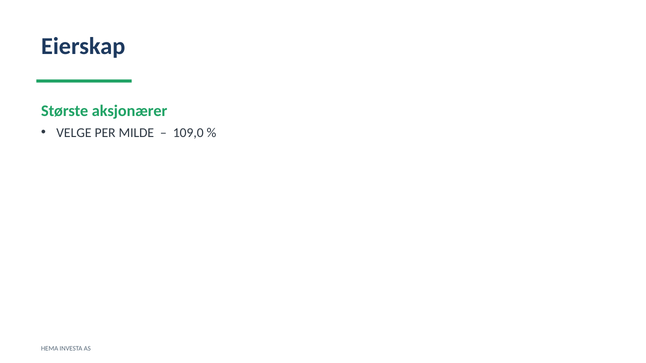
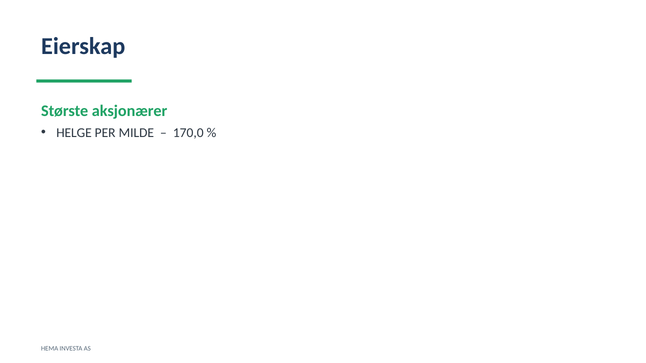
VELGE: VELGE -> HELGE (74, 133)
109,0: 109,0 -> 170,0 (188, 133)
